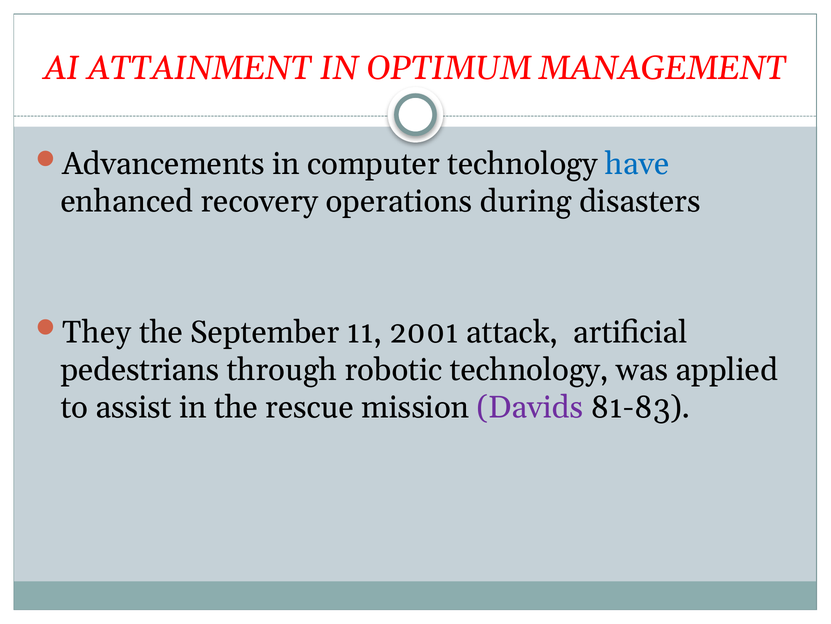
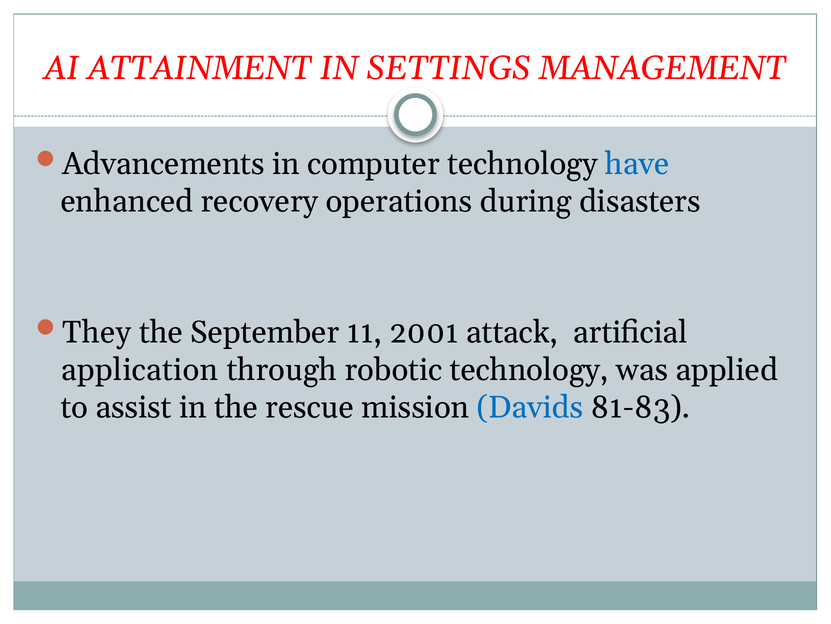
OPTIMUM: OPTIMUM -> SETTINGS (449, 68)
pedestrians: pedestrians -> application (140, 370)
Davids colour: purple -> blue (530, 407)
